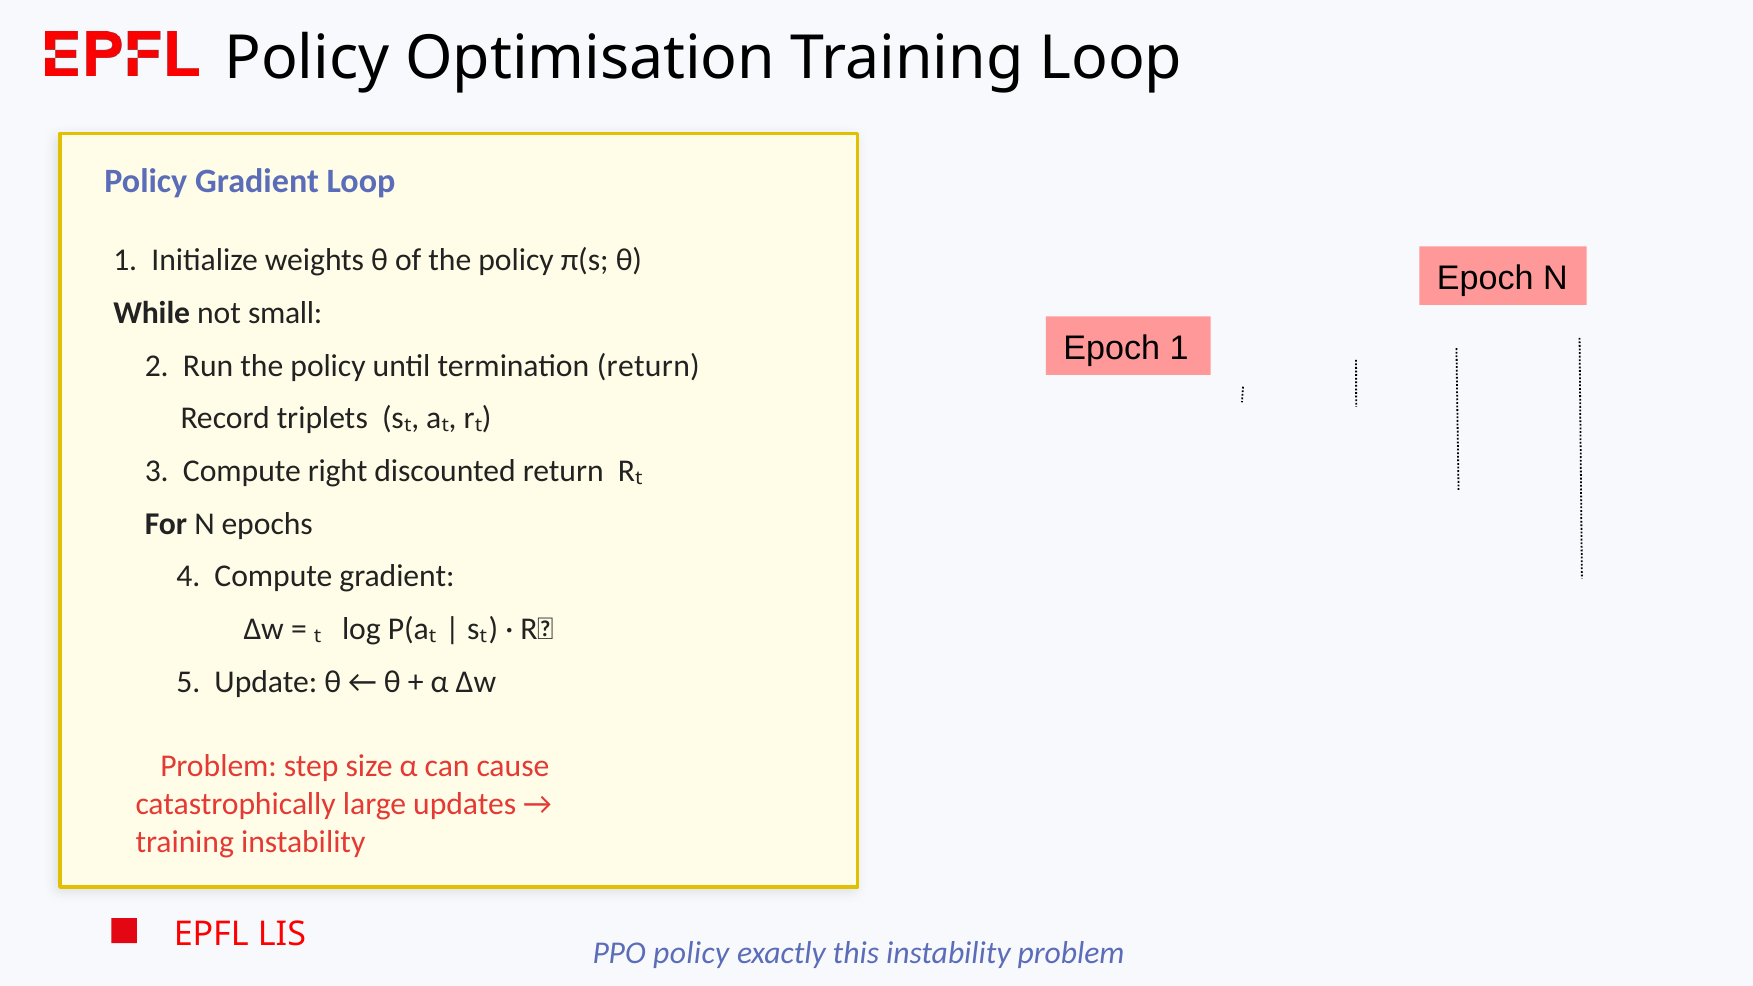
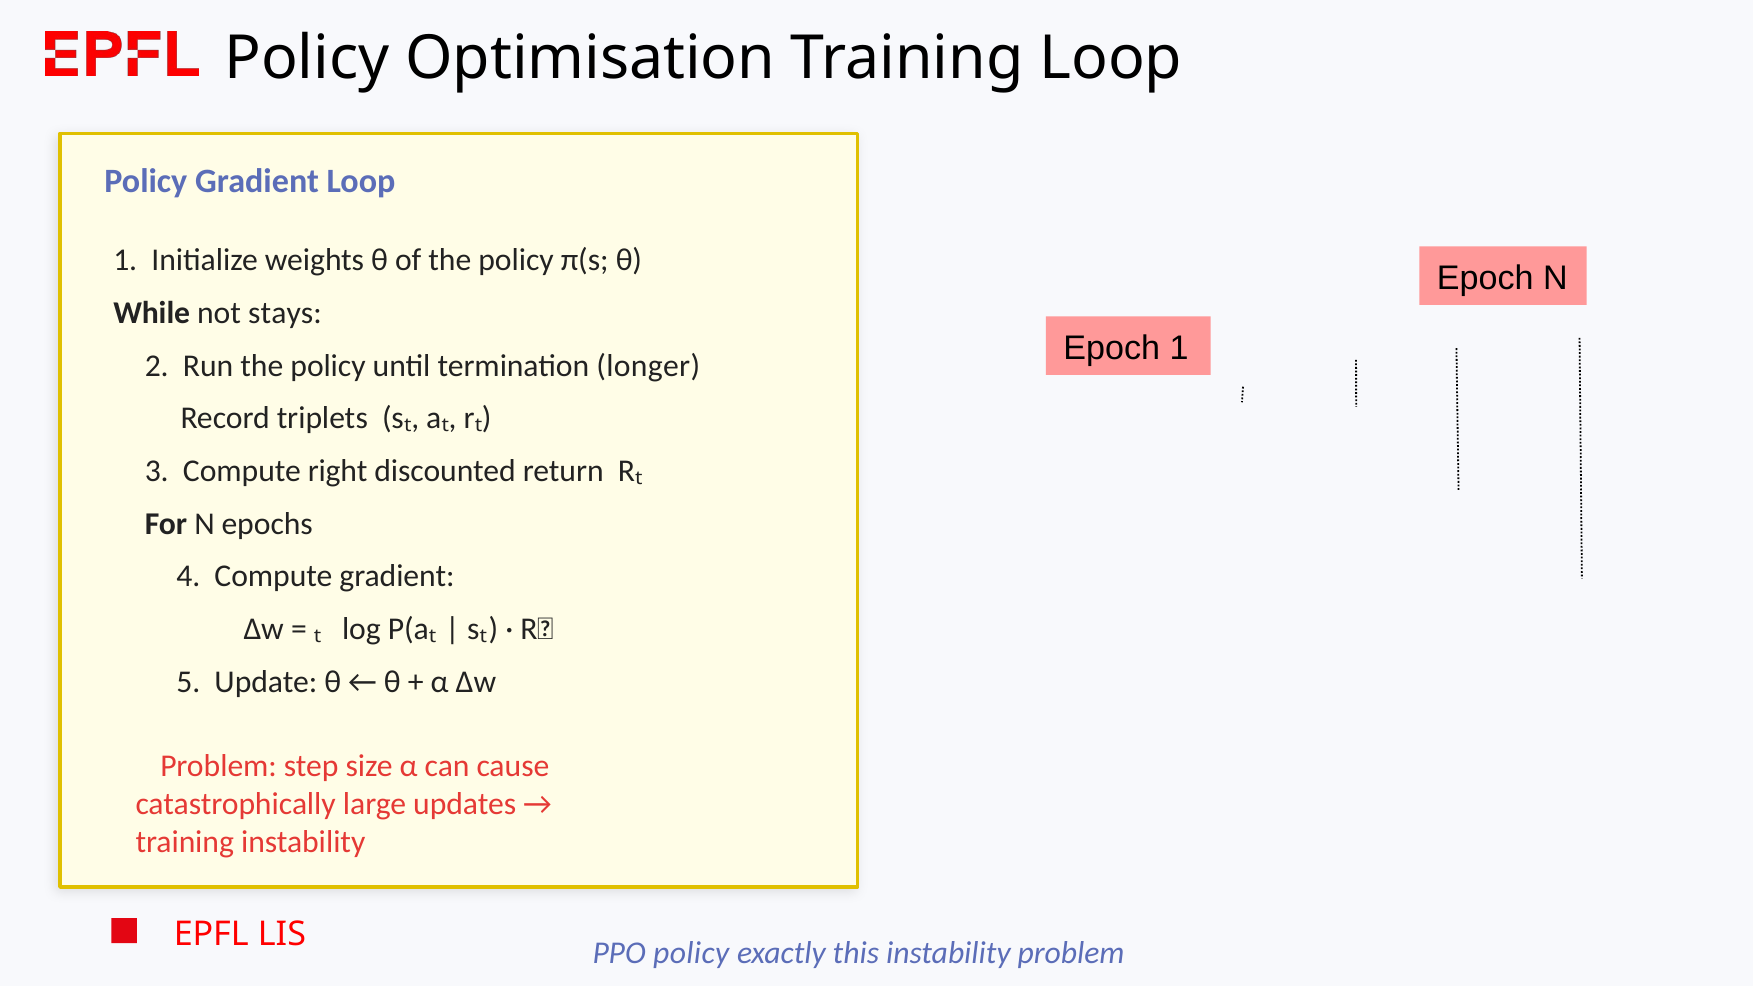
small: small -> stays (285, 313)
termination return: return -> longer (648, 366)
